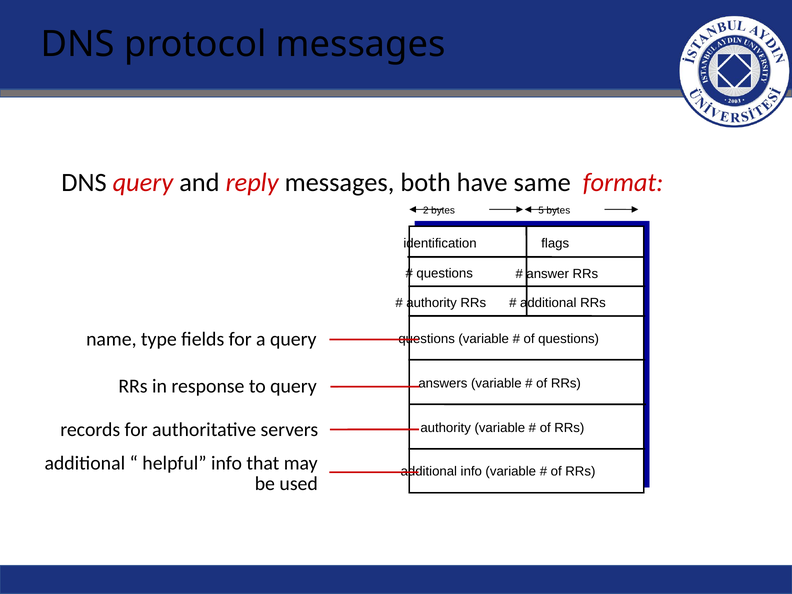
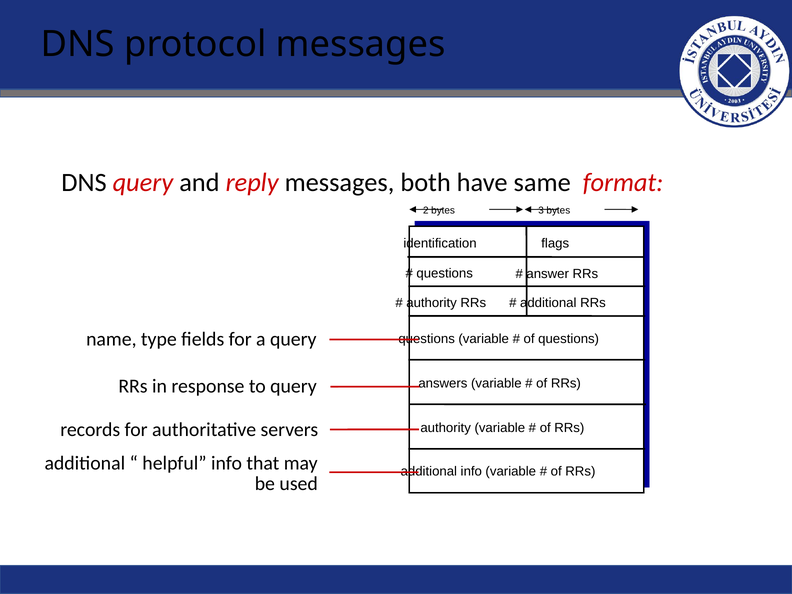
5: 5 -> 3 (541, 211)
